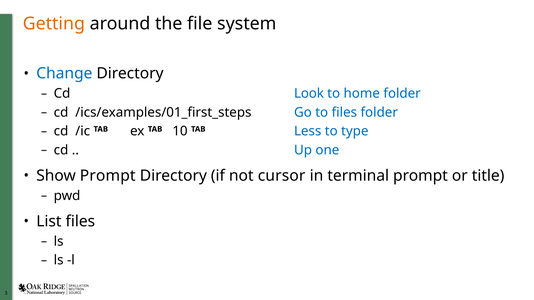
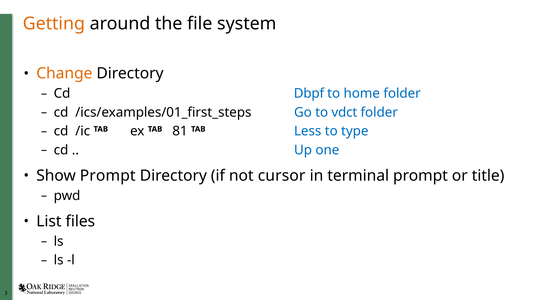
Change colour: blue -> orange (64, 74)
Look: Look -> Dbpf (309, 94)
to files: files -> vdct (344, 113)
10: 10 -> 81 (180, 131)
